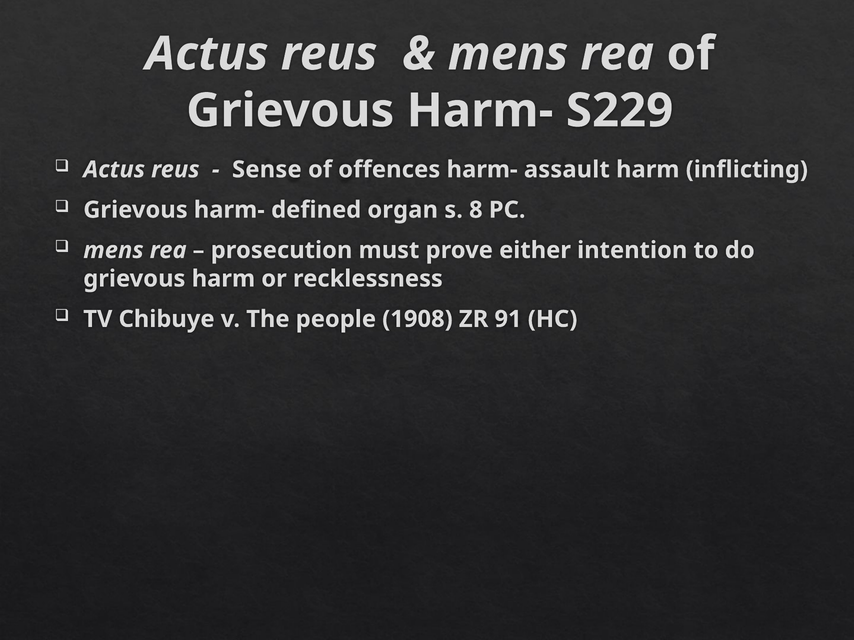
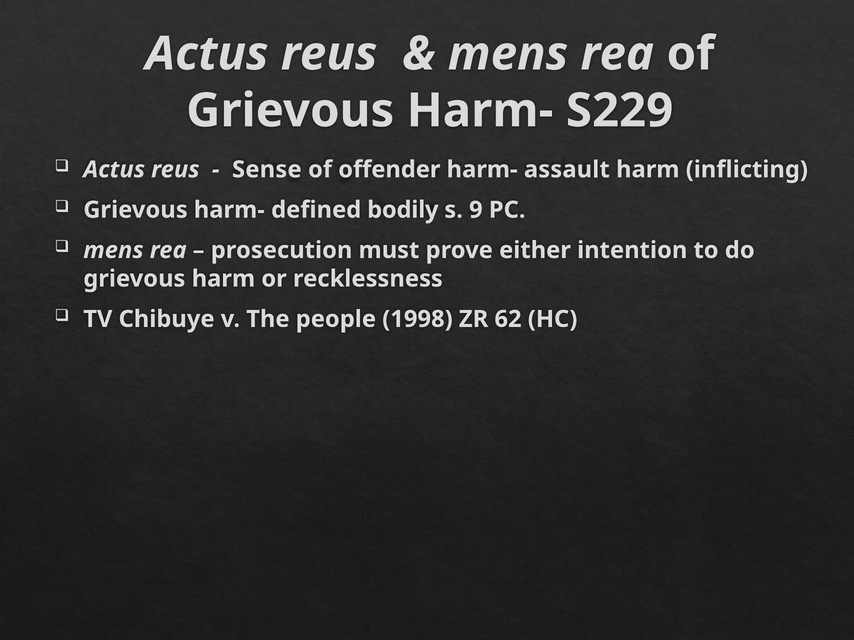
offences: offences -> offender (389, 170)
organ: organ -> bodily (403, 210)
8: 8 -> 9 (476, 210)
1908: 1908 -> 1998 (417, 319)
91: 91 -> 62 (508, 319)
